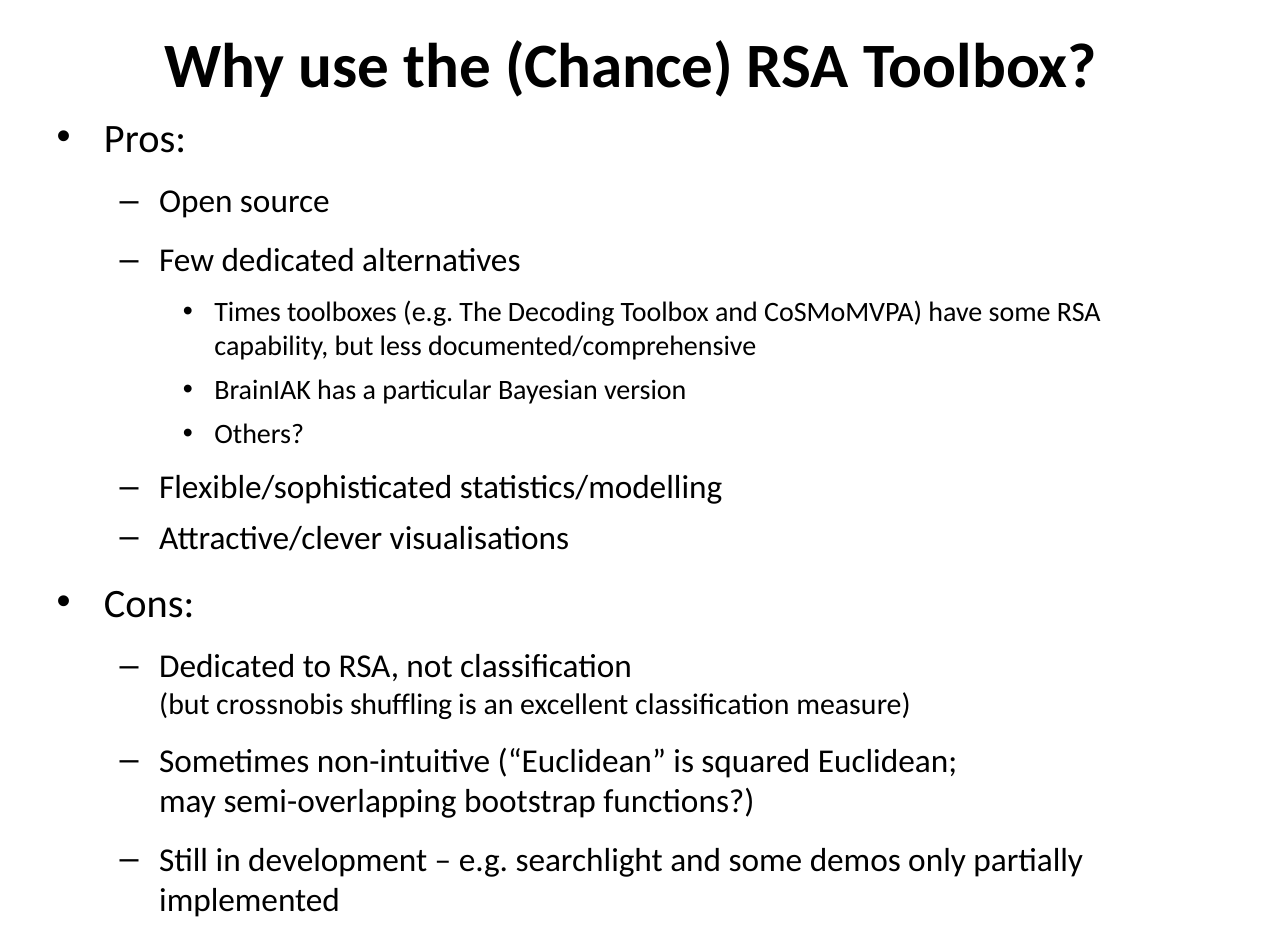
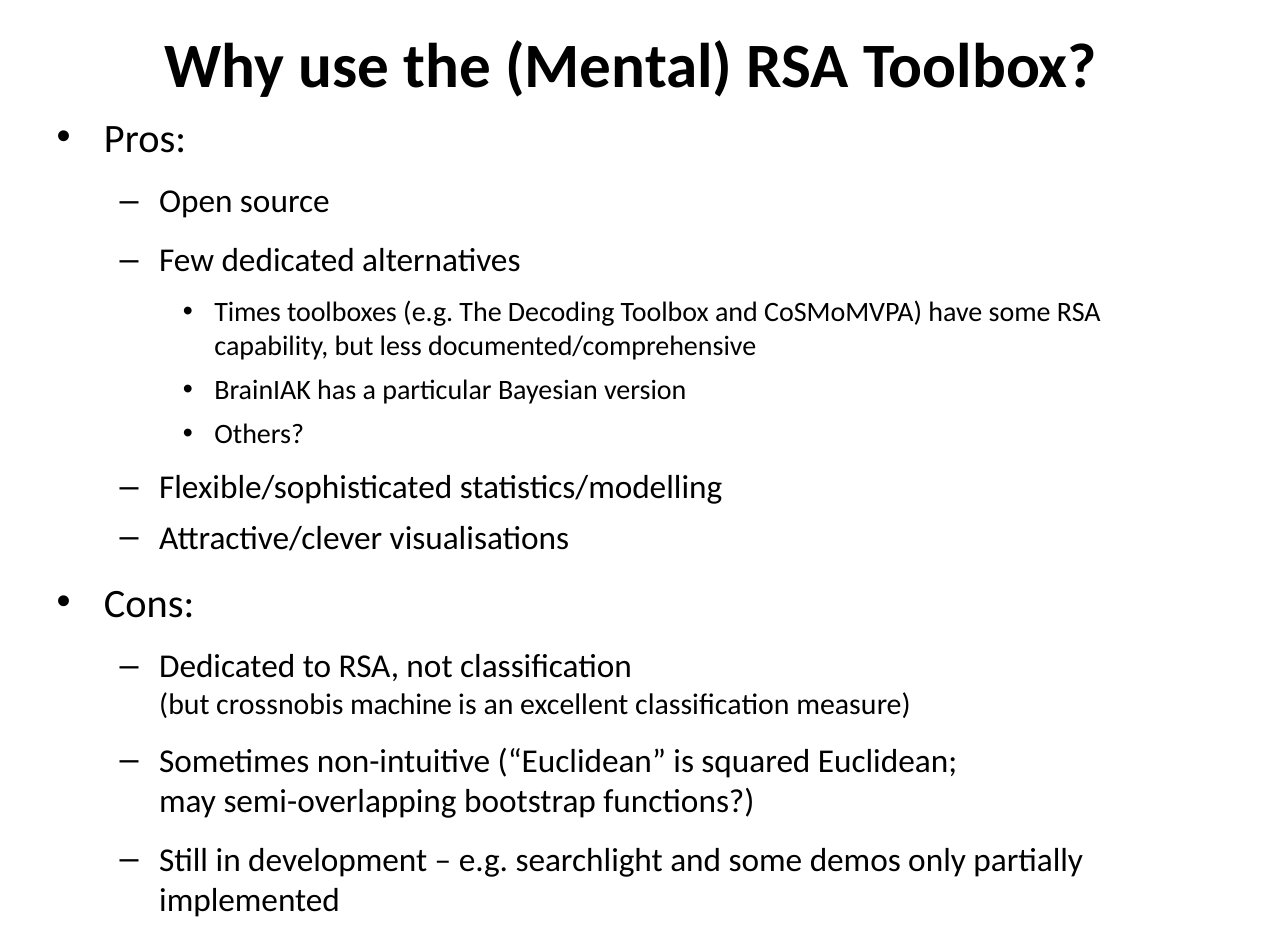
Chance: Chance -> Mental (619, 66)
shuffling: shuffling -> machine (401, 704)
